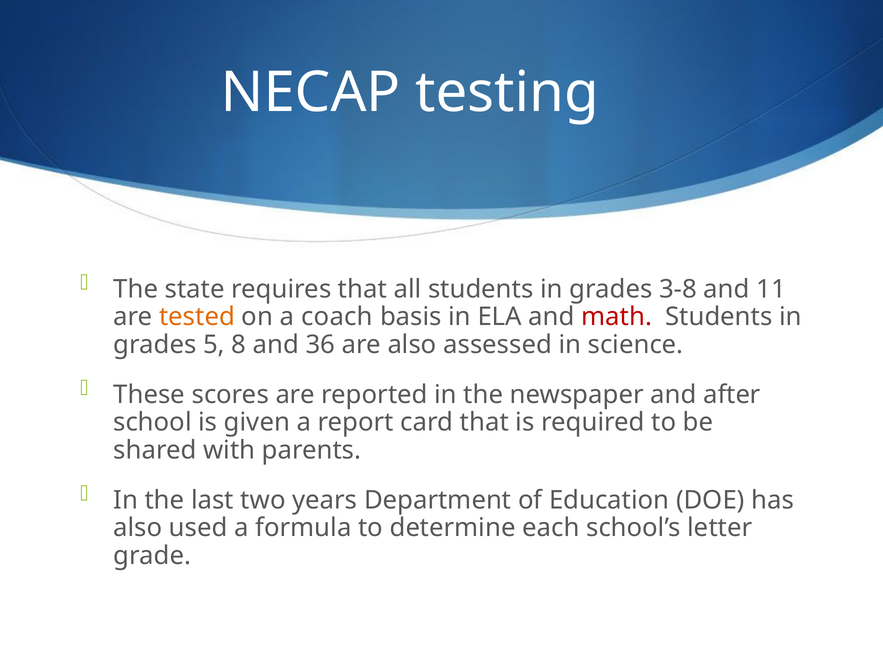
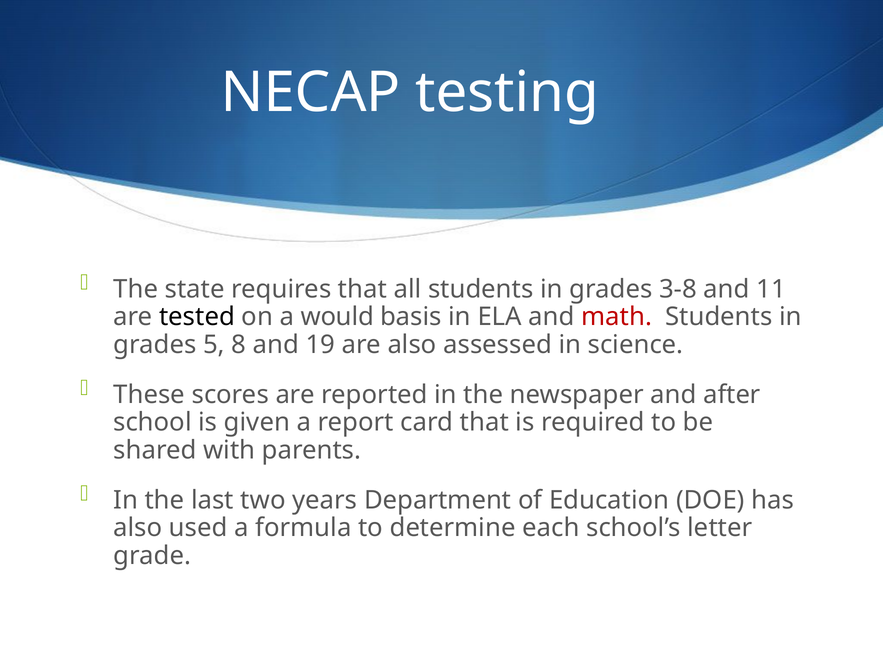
tested colour: orange -> black (197, 317)
coach: coach -> would (337, 317)
36: 36 -> 19 (320, 345)
